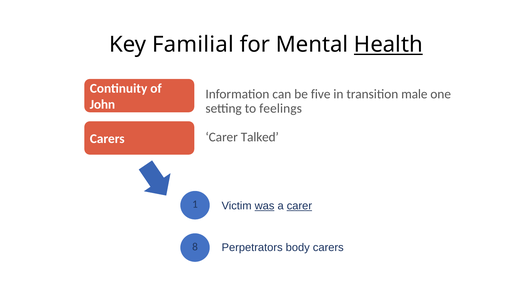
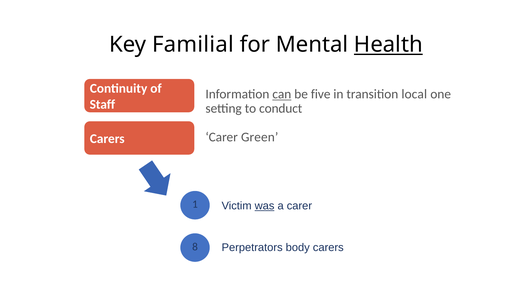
can underline: none -> present (282, 94)
male: male -> local (414, 94)
John: John -> Staff (102, 105)
feelings: feelings -> conduct (281, 109)
Talked: Talked -> Green (260, 137)
carer underline: present -> none (299, 206)
